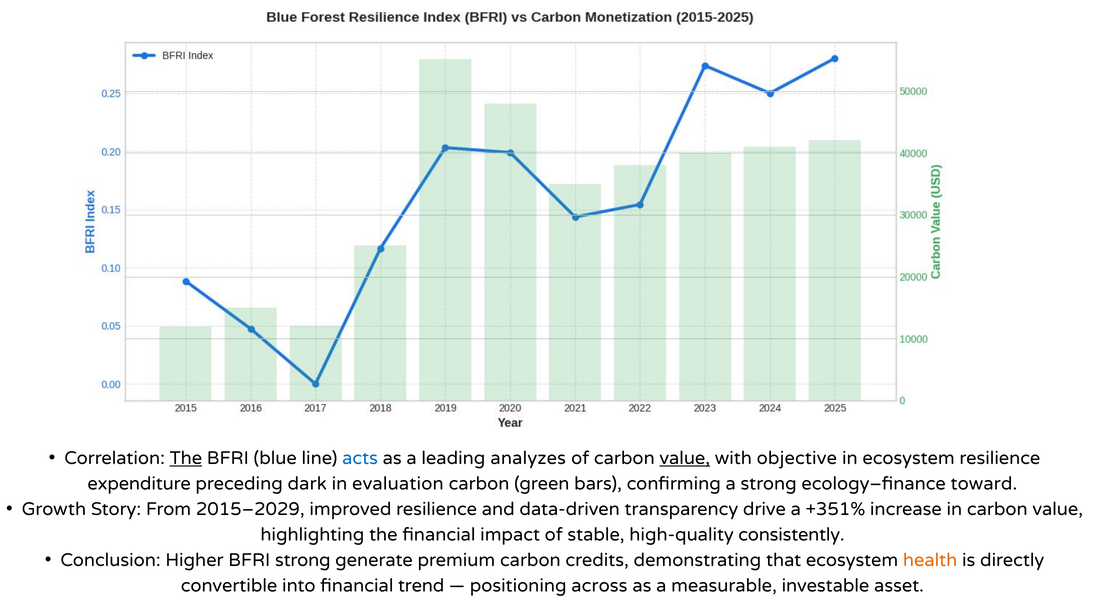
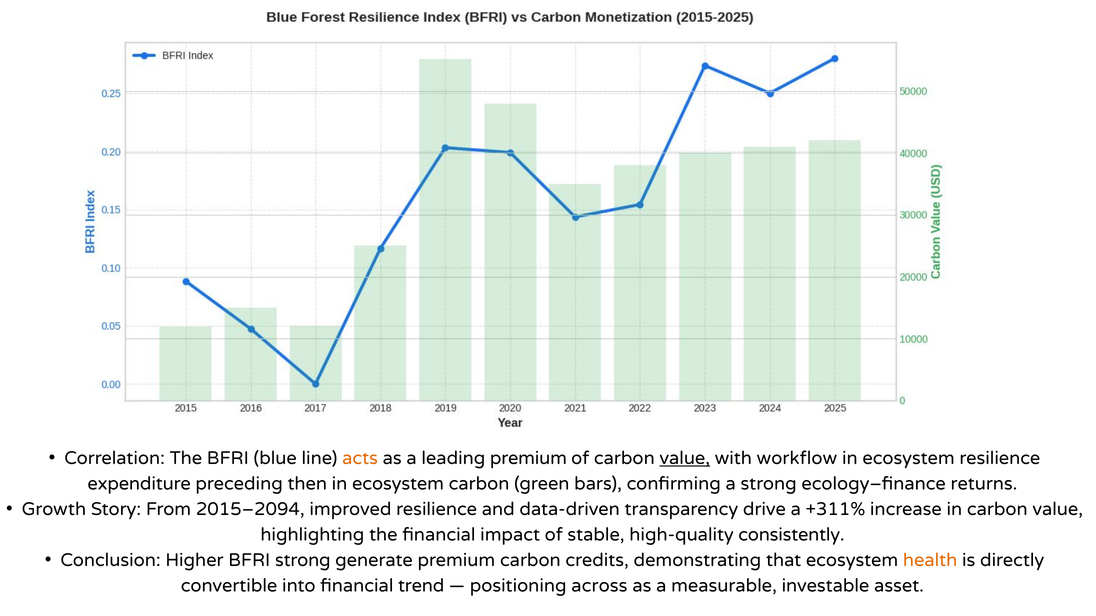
The underline: present -> none (186, 458)
acts colour: blue -> orange (360, 458)
leading analyzes: analyzes -> premium (528, 458)
objective: objective -> workflow (797, 458)
dark: dark -> then (307, 484)
evaluation: evaluation -> ecosystem (398, 484)
toward: toward -> returns (984, 484)
2015–2029: 2015–2029 -> 2015–2094 (250, 510)
+351%: +351% -> +311% (835, 510)
